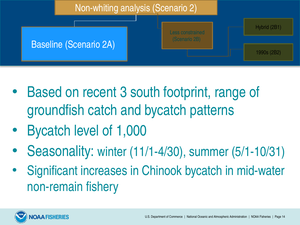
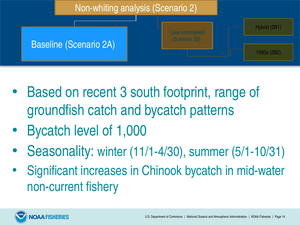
non-remain: non-remain -> non-current (55, 187)
